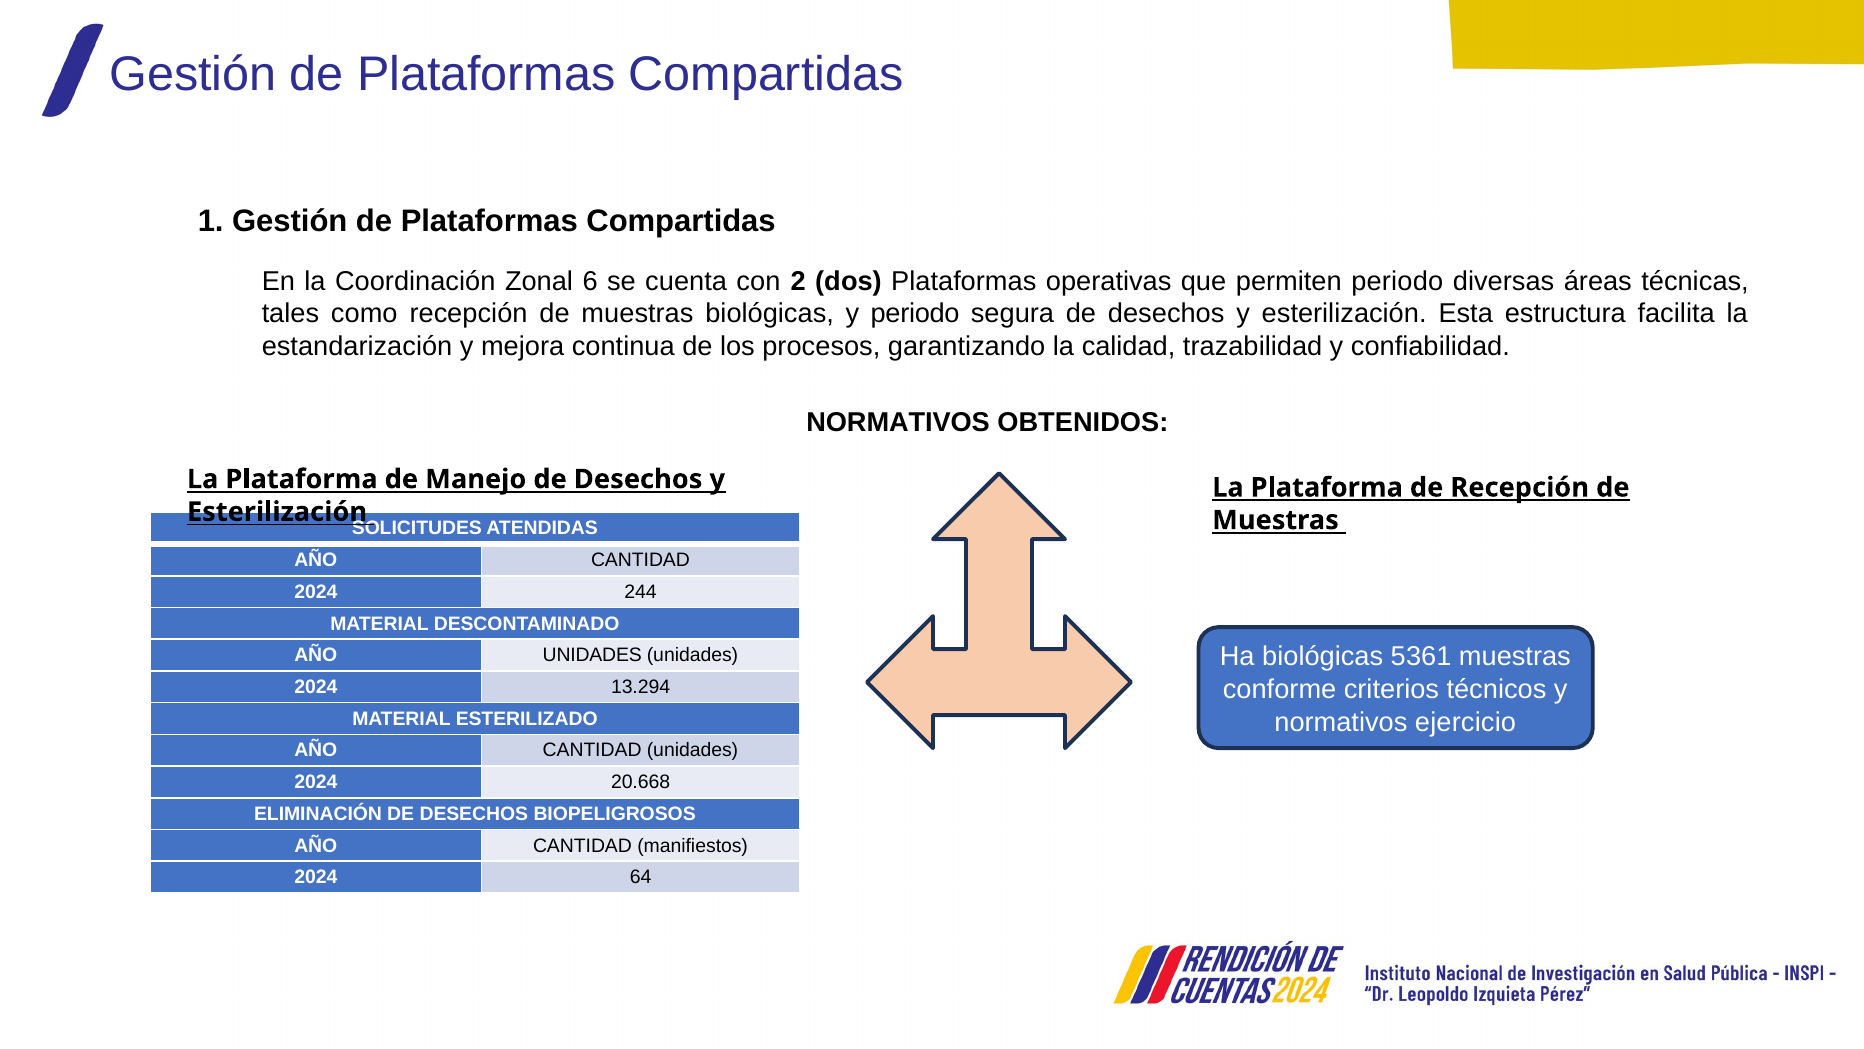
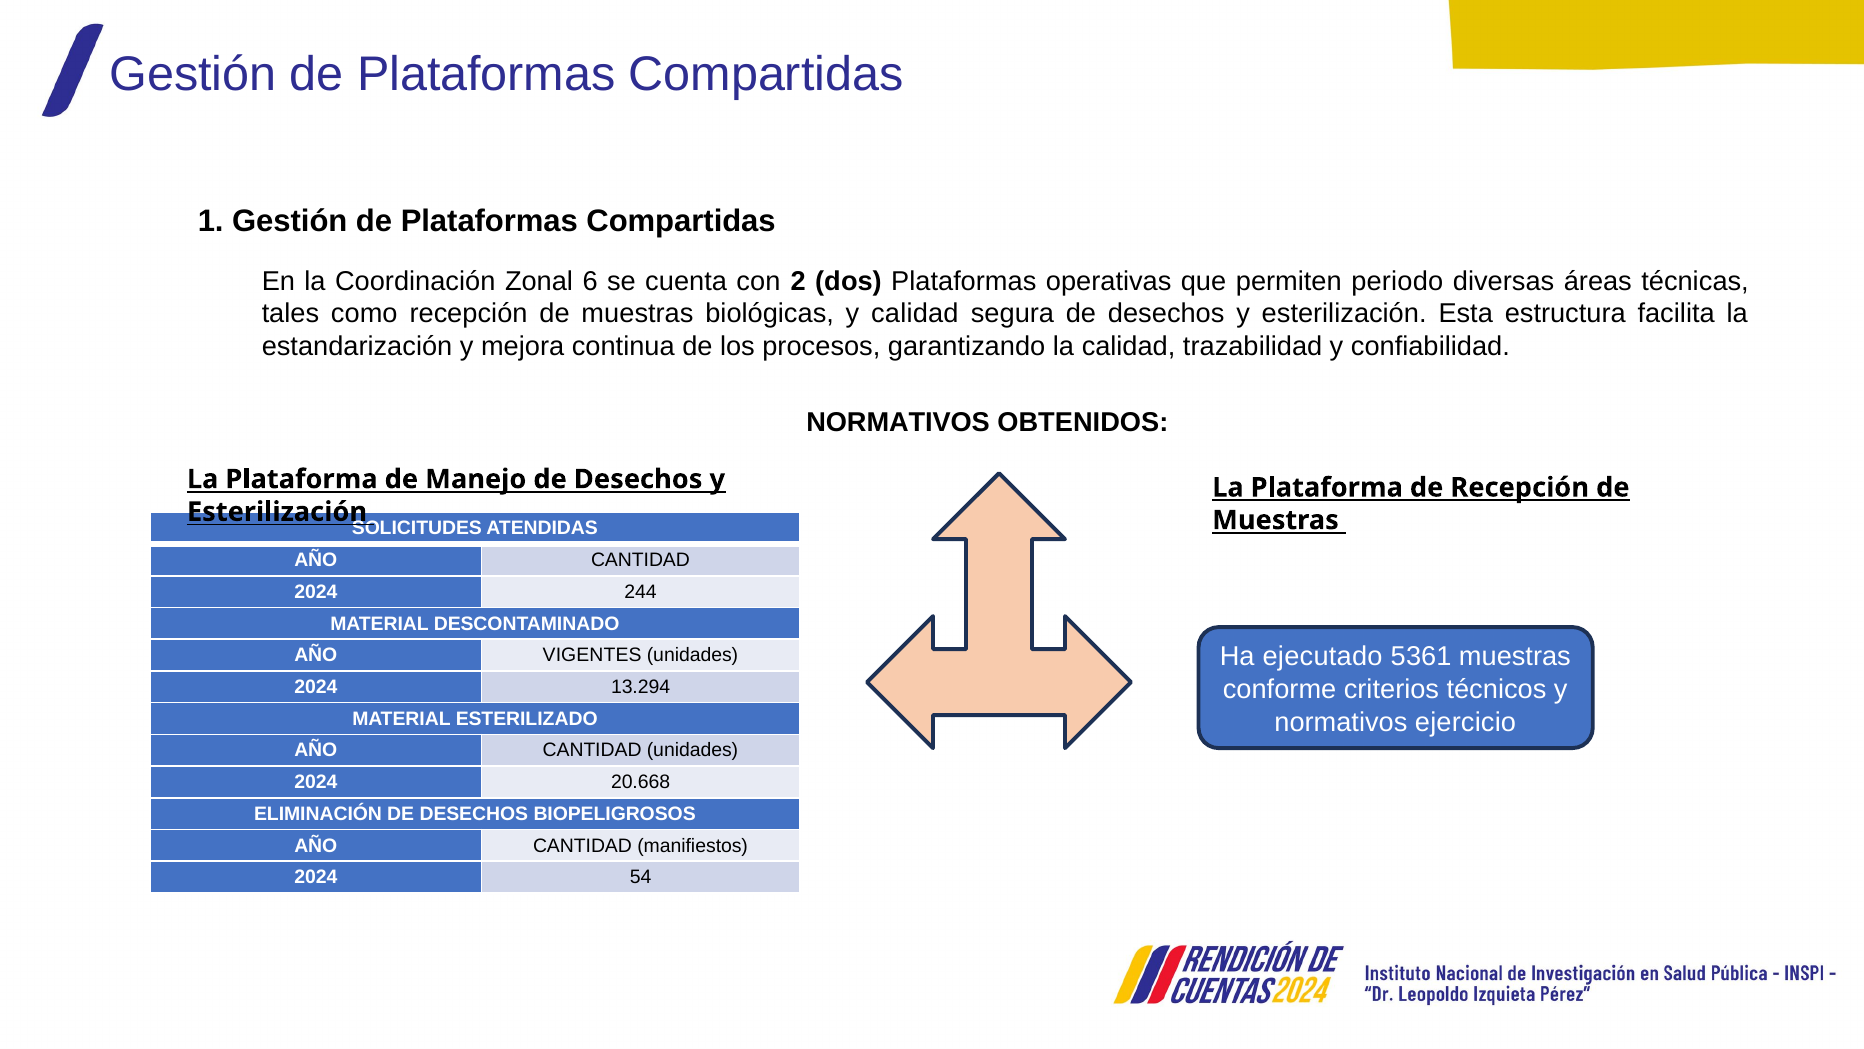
y periodo: periodo -> calidad (915, 314)
Ha biológicas: biológicas -> ejecutado (1323, 657)
AÑO UNIDADES: UNIDADES -> VIGENTES (592, 655)
64: 64 -> 54 (641, 877)
